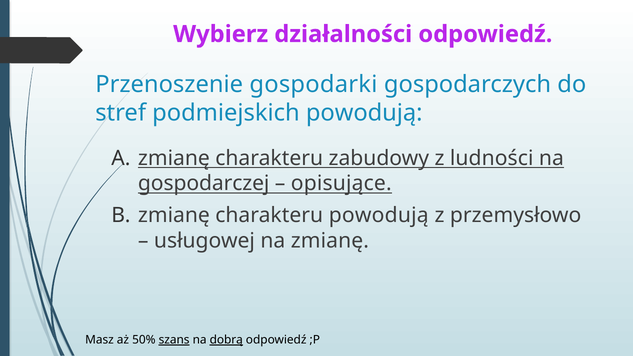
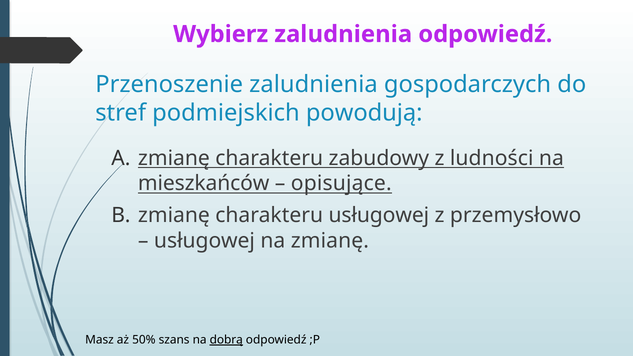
Wybierz działalności: działalności -> zaludnienia (343, 34)
Przenoszenie gospodarki: gospodarki -> zaludnienia (314, 84)
gospodarczej: gospodarczej -> mieszkańców (204, 183)
charakteru powodują: powodują -> usługowej (379, 215)
szans underline: present -> none (174, 340)
